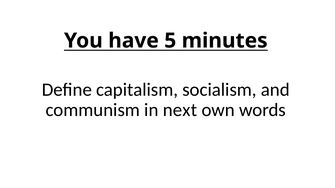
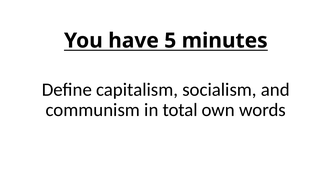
next: next -> total (180, 110)
